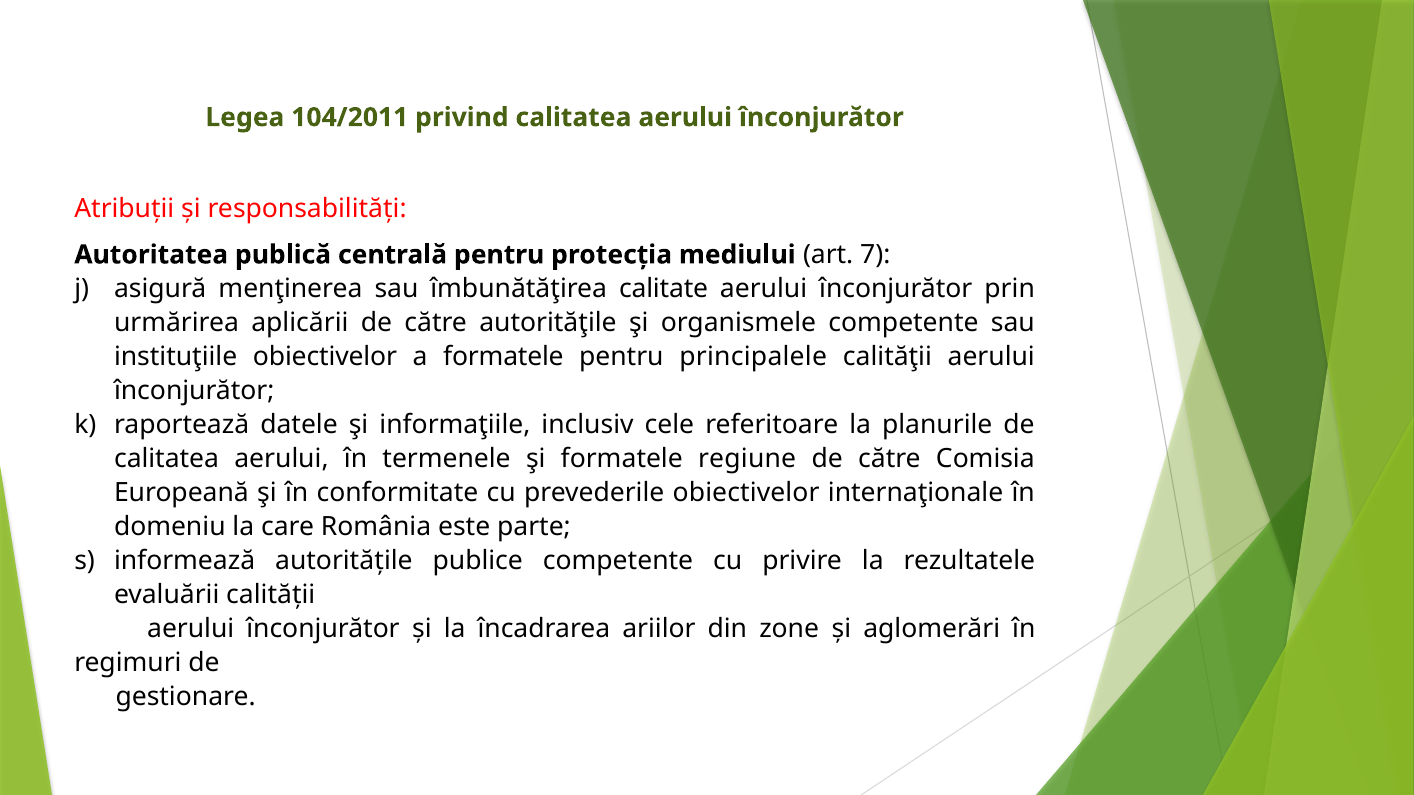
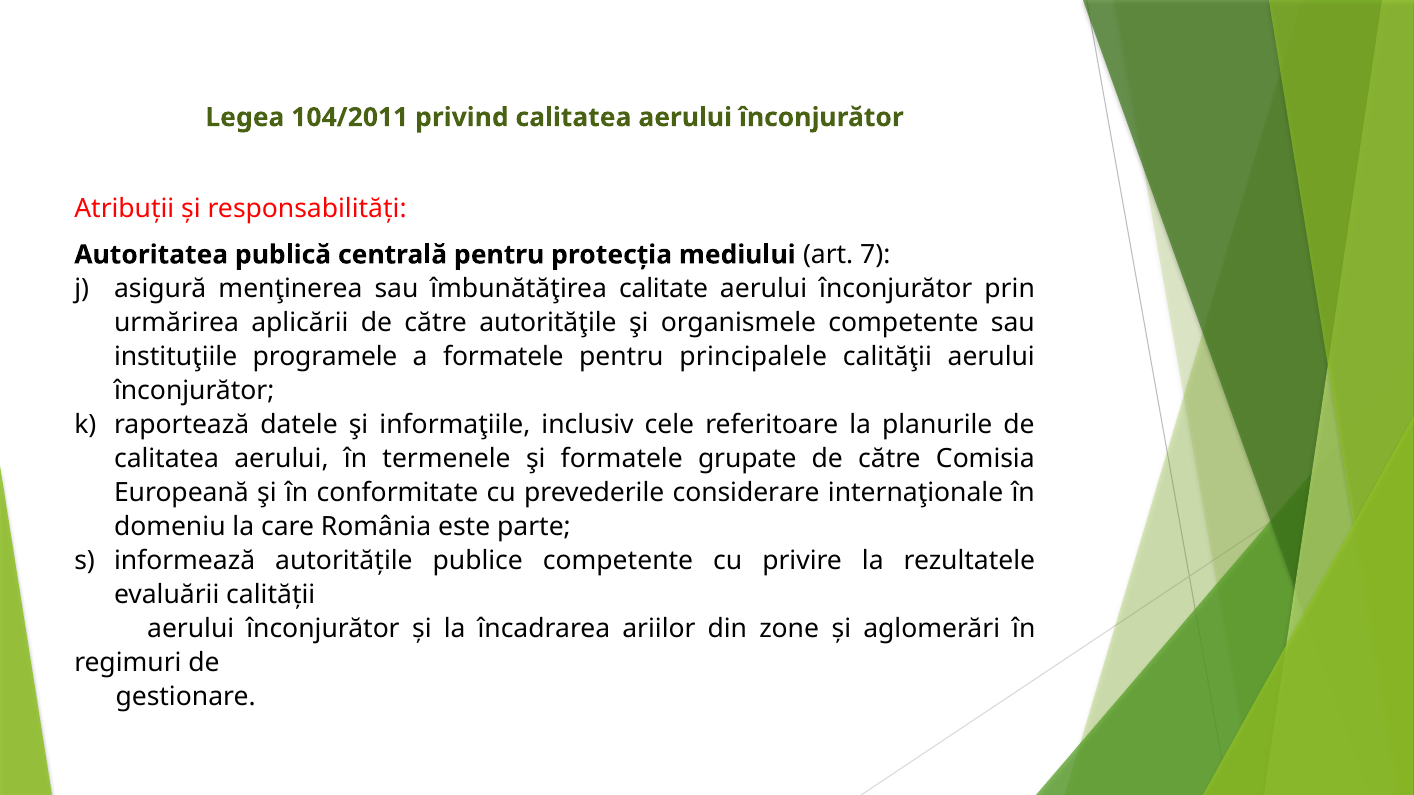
instituţiile obiectivelor: obiectivelor -> programele (325, 357)
regiune: regiune -> grupate (747, 459)
prevederile obiectivelor: obiectivelor -> considerare (746, 493)
